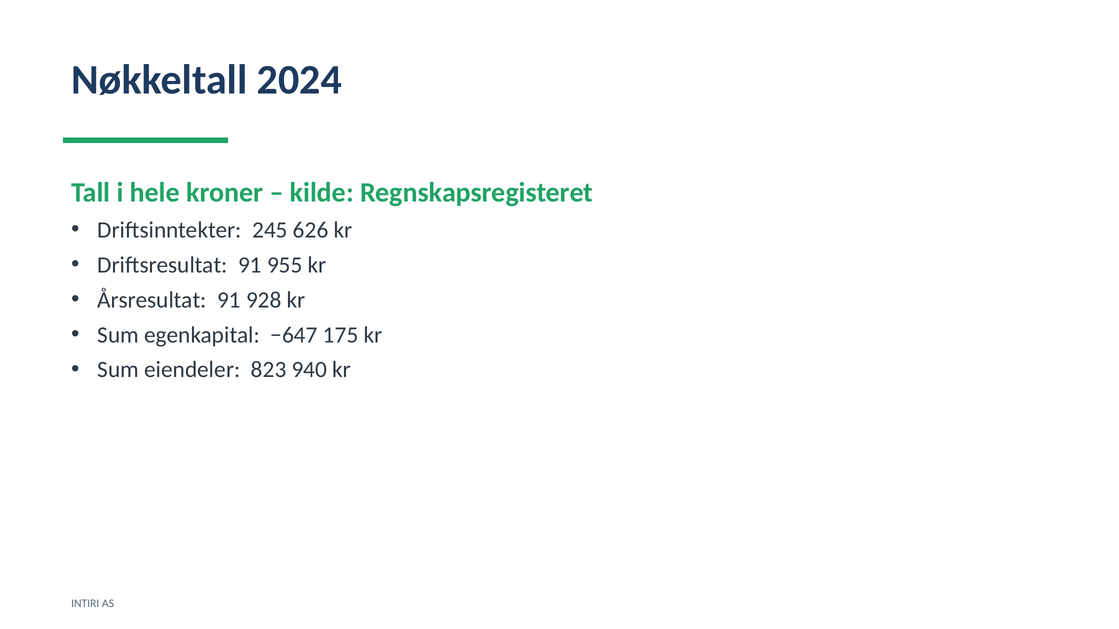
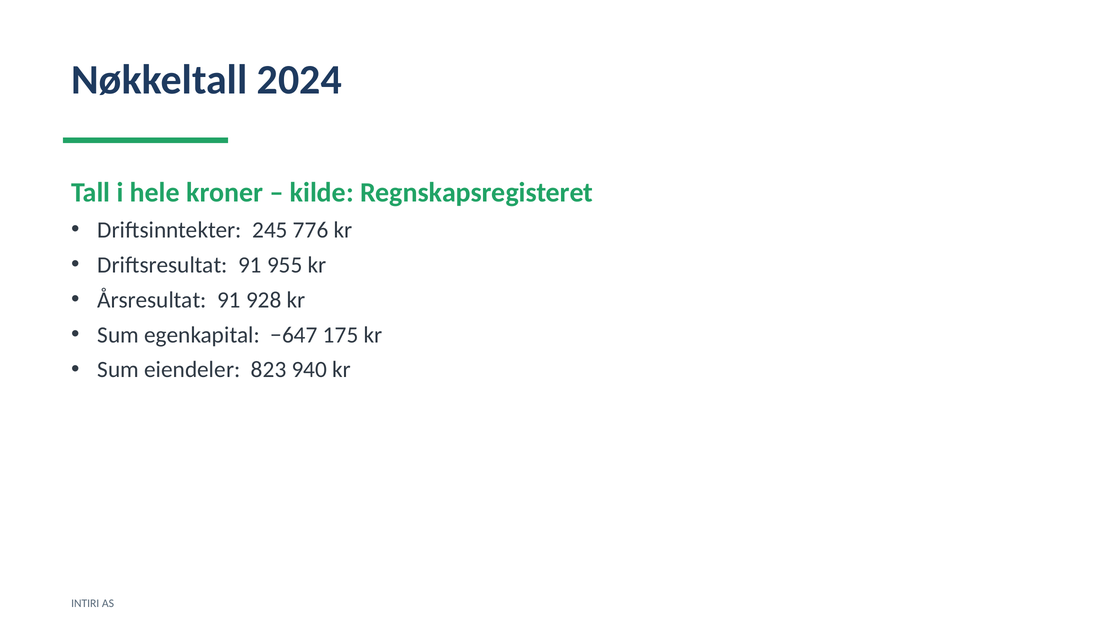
626: 626 -> 776 (311, 230)
